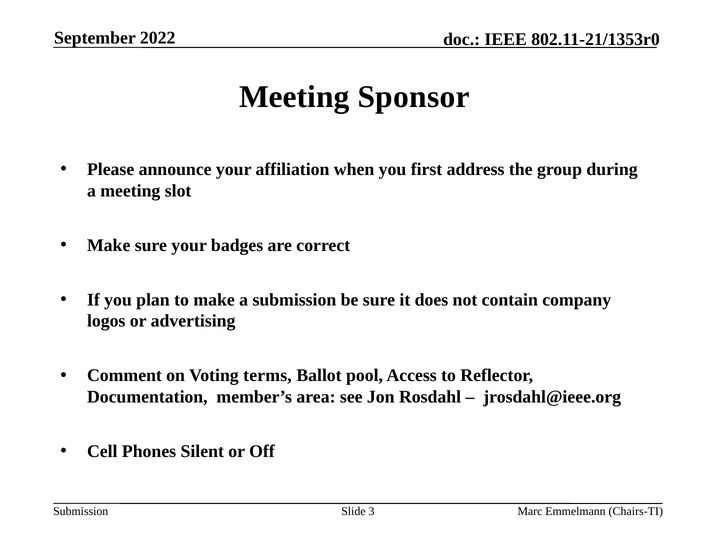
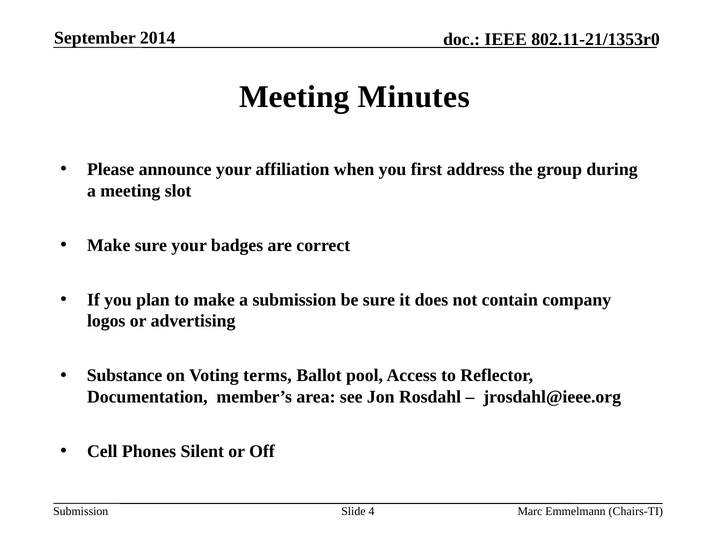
2022: 2022 -> 2014 (158, 38)
Sponsor: Sponsor -> Minutes (414, 97)
Comment: Comment -> Substance (125, 375)
3: 3 -> 4 (371, 511)
